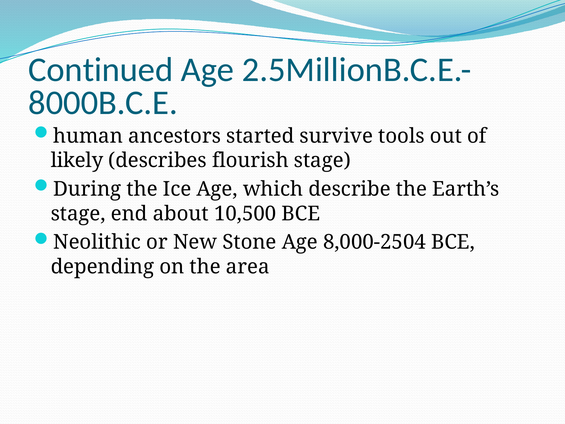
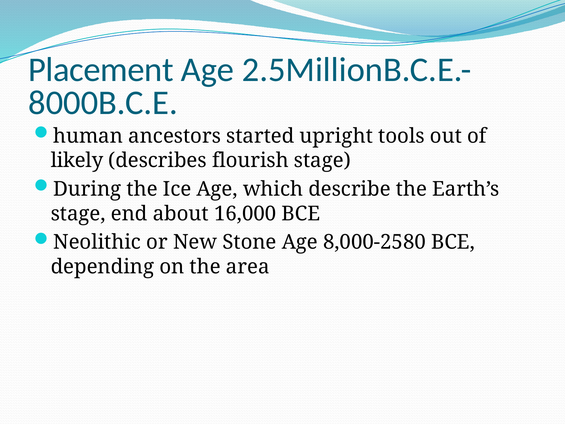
Continued: Continued -> Placement (101, 70)
survive: survive -> upright (336, 136)
10,500: 10,500 -> 16,000 (245, 214)
8,000-2504: 8,000-2504 -> 8,000-2580 (374, 242)
